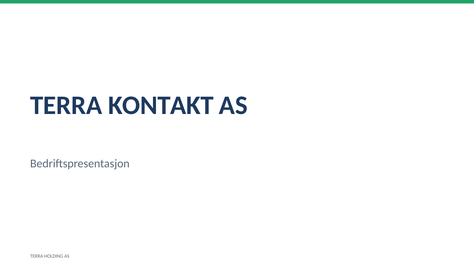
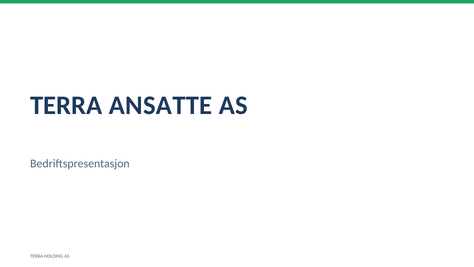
KONTAKT: KONTAKT -> ANSATTE (161, 105)
